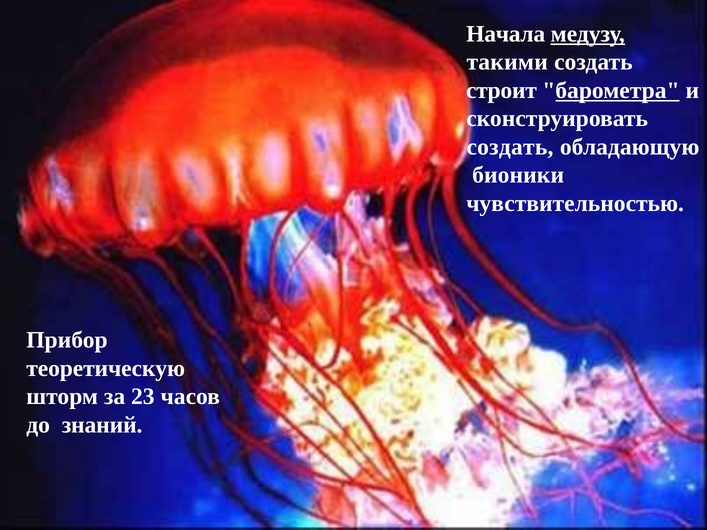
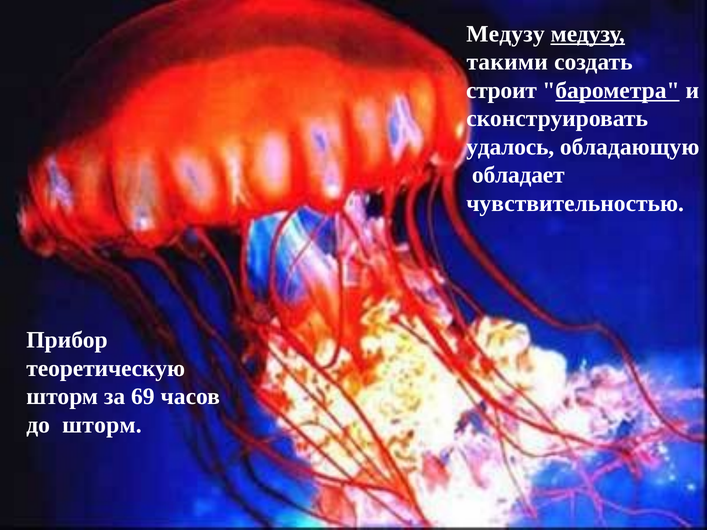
Начала: Начала -> Медузу (505, 34)
создать: создать -> удалось (510, 147)
бионики: бионики -> обладает (518, 175)
23: 23 -> 69 (143, 397)
до знаний: знаний -> шторм (102, 425)
